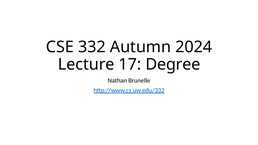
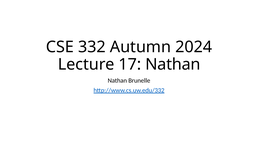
17 Degree: Degree -> Nathan (173, 64)
